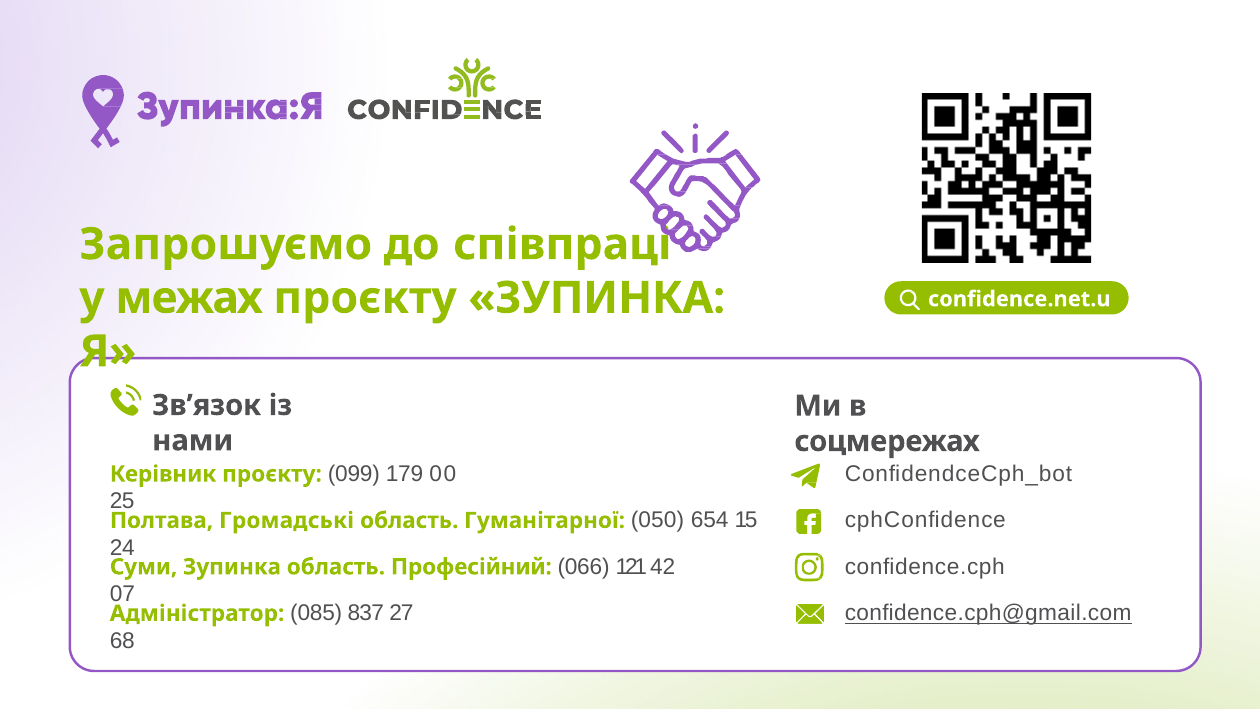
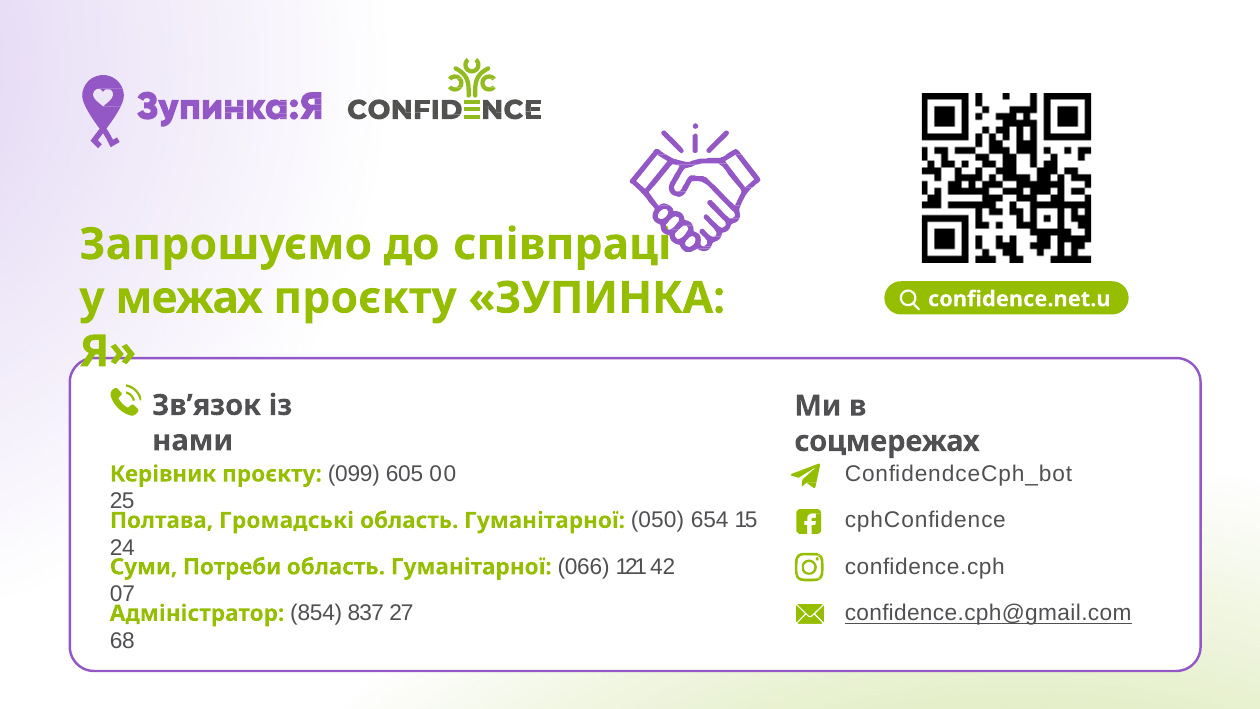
179: 179 -> 605 (405, 474)
Суми Зупинка: Зупинка -> Потреби (232, 567)
Професійний: Професійний -> Гуманітарної (471, 567)
085: 085 -> 854 (316, 613)
